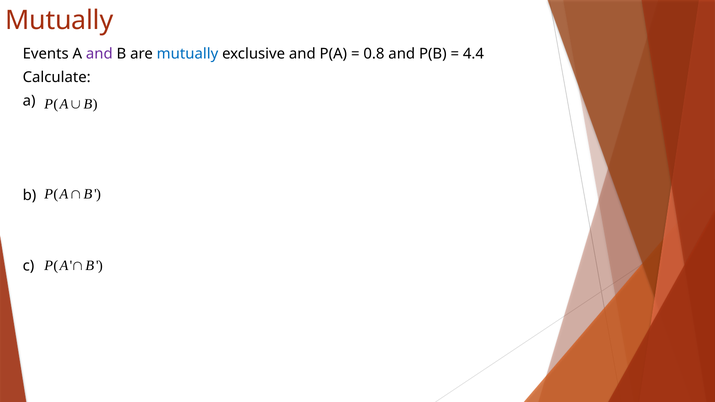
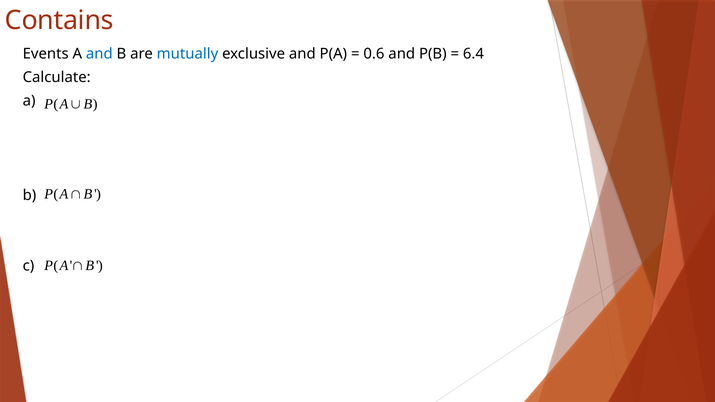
Mutually: Mutually -> Contains (59, 21)
and colour: purple -> blue (99, 54)
0.8: 0.8 -> 0.6 (374, 54)
4.4: 4.4 -> 6.4 (473, 54)
